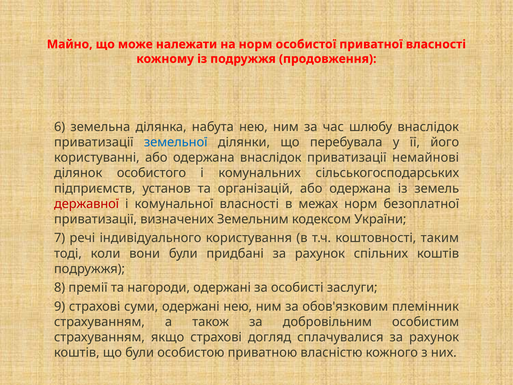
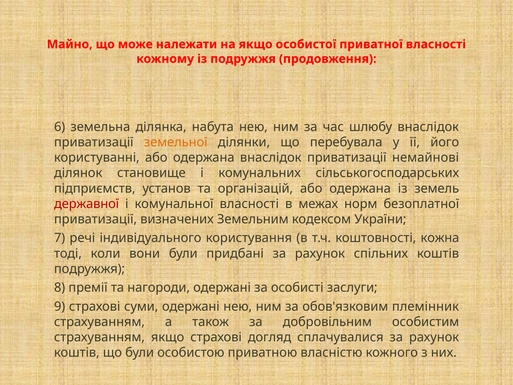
на норм: норм -> якщо (256, 44)
земельної colour: blue -> orange (176, 142)
особистого: особистого -> становище (151, 173)
таким: таким -> кожна (440, 238)
